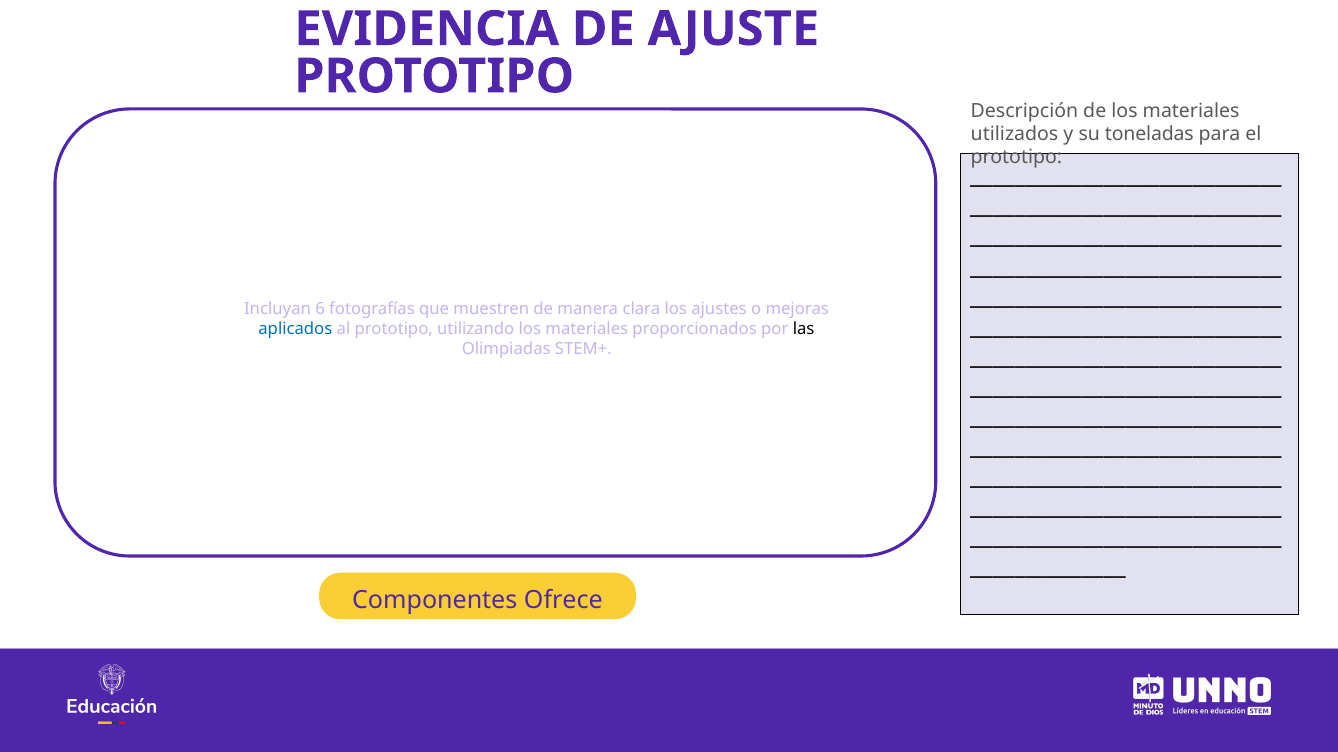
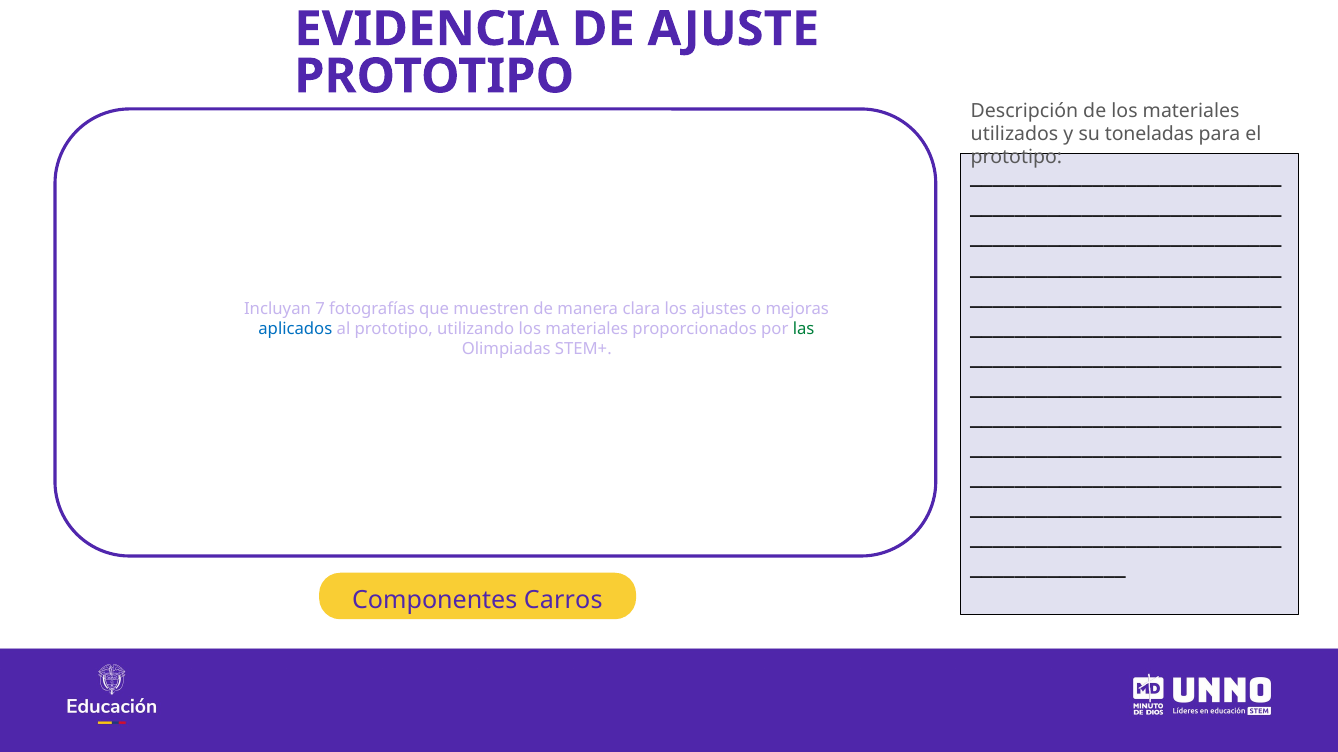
6: 6 -> 7 (320, 309)
las colour: black -> green (804, 329)
Ofrece: Ofrece -> Carros (563, 601)
